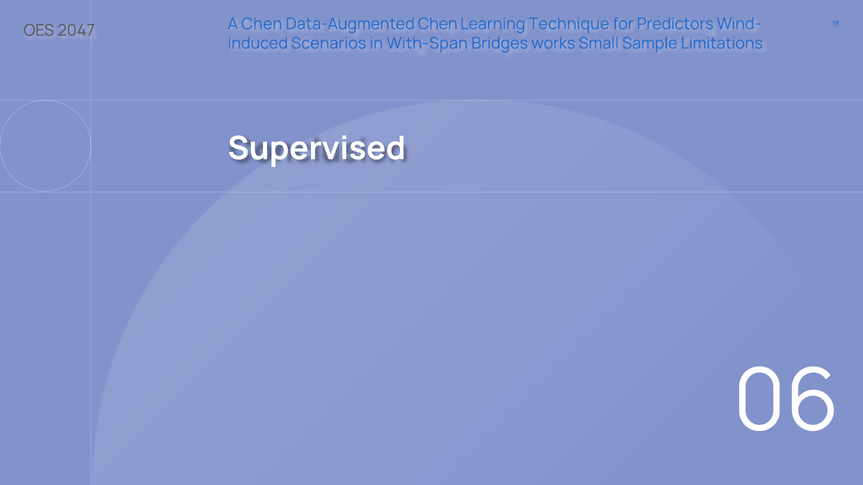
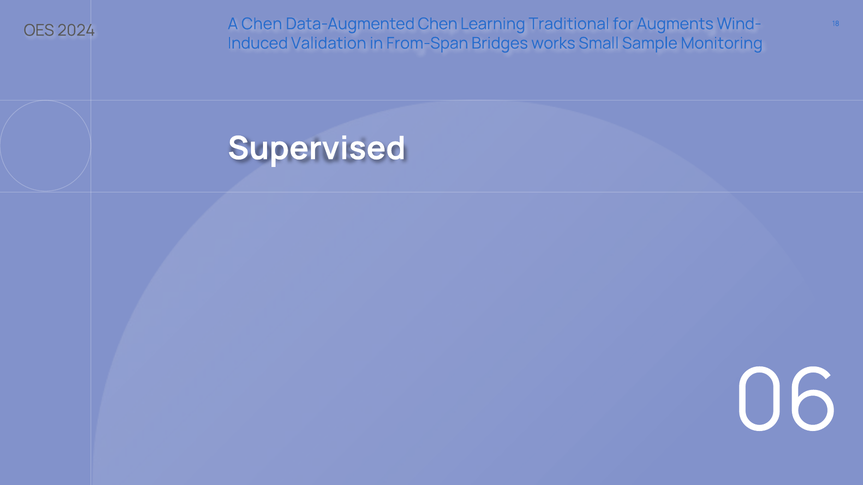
2047: 2047 -> 2024 (76, 30)
Technique: Technique -> Traditional (569, 24)
Predictors: Predictors -> Augments (675, 24)
Scenarios: Scenarios -> Validation (329, 43)
With-Span: With-Span -> From-Span (427, 43)
Limitations: Limitations -> Monitoring (722, 43)
